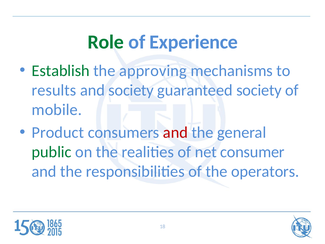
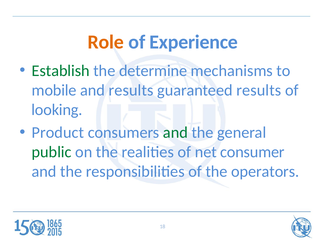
Role colour: green -> orange (106, 42)
approving: approving -> determine (153, 71)
results: results -> mobile (54, 90)
and society: society -> results (131, 90)
guaranteed society: society -> results (259, 90)
mobile: mobile -> looking (57, 110)
and colour: red -> green (175, 132)
